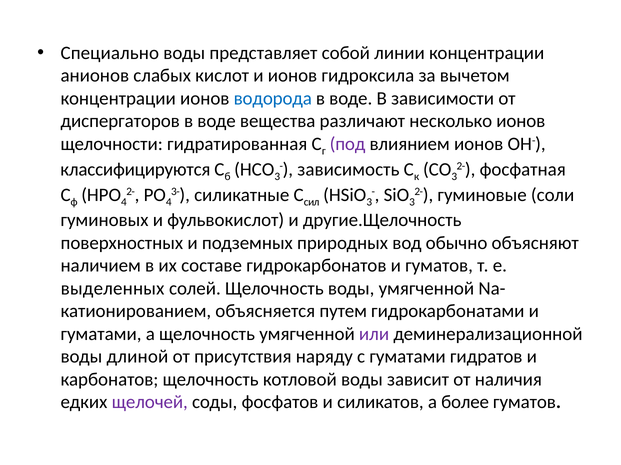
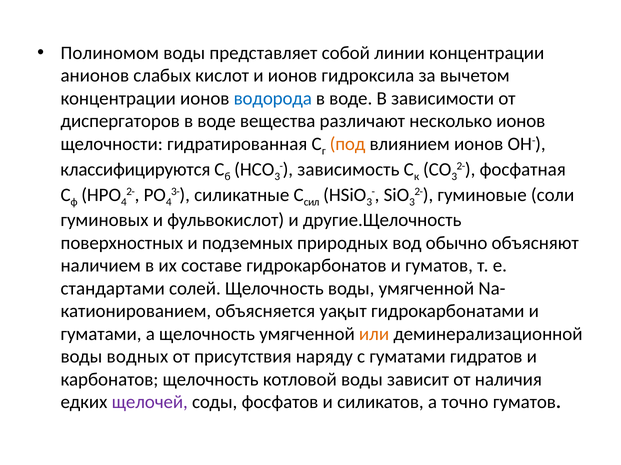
Специально: Специально -> Полиномом (110, 53)
под colour: purple -> orange (348, 144)
выделенных: выделенных -> стандартами (113, 289)
путем: путем -> уақыт (343, 312)
или colour: purple -> orange (374, 334)
длиной: длиной -> водных (137, 357)
более: более -> точно (465, 403)
